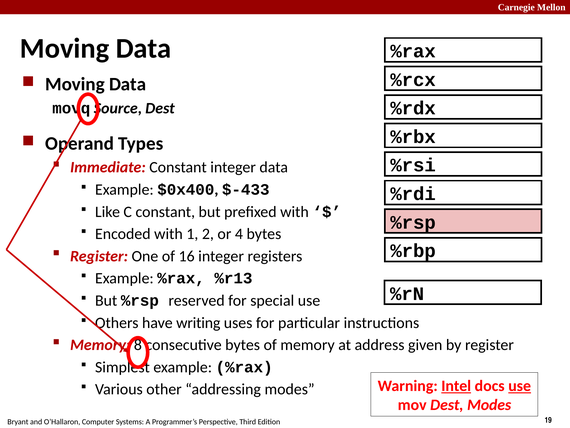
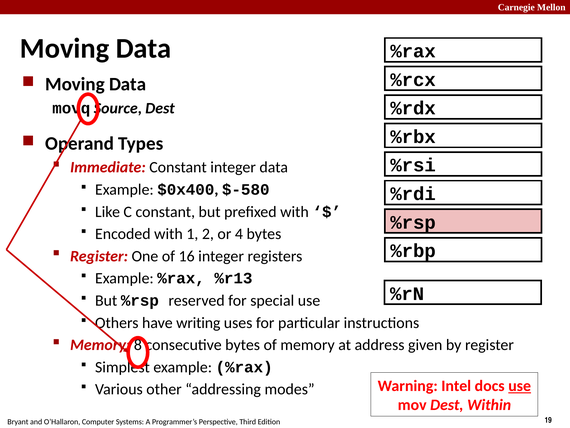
$-433: $-433 -> $-580 (246, 189)
Intel underline: present -> none (456, 386)
Dest Modes: Modes -> Within (489, 405)
